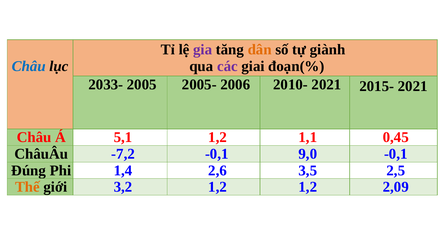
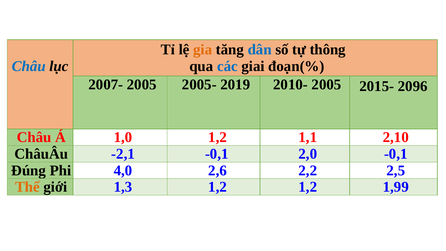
gia colour: purple -> orange (203, 50)
dân colour: orange -> blue (260, 50)
giành: giành -> thông (328, 50)
các colour: purple -> blue (227, 66)
2033-: 2033- -> 2007- (106, 84)
2006: 2006 -> 2019 (235, 84)
2010- 2021: 2021 -> 2005 (326, 84)
2015- 2021: 2021 -> 2096 (413, 86)
5,1: 5,1 -> 1,0 (123, 137)
0,45: 0,45 -> 2,10 (396, 137)
-7,2: -7,2 -> -2,1 (123, 154)
9,0: 9,0 -> 2,0 (308, 154)
1,4: 1,4 -> 4,0 (123, 170)
3,5: 3,5 -> 2,2 (308, 170)
3,2: 3,2 -> 1,3 (123, 187)
2,09: 2,09 -> 1,99 (396, 187)
